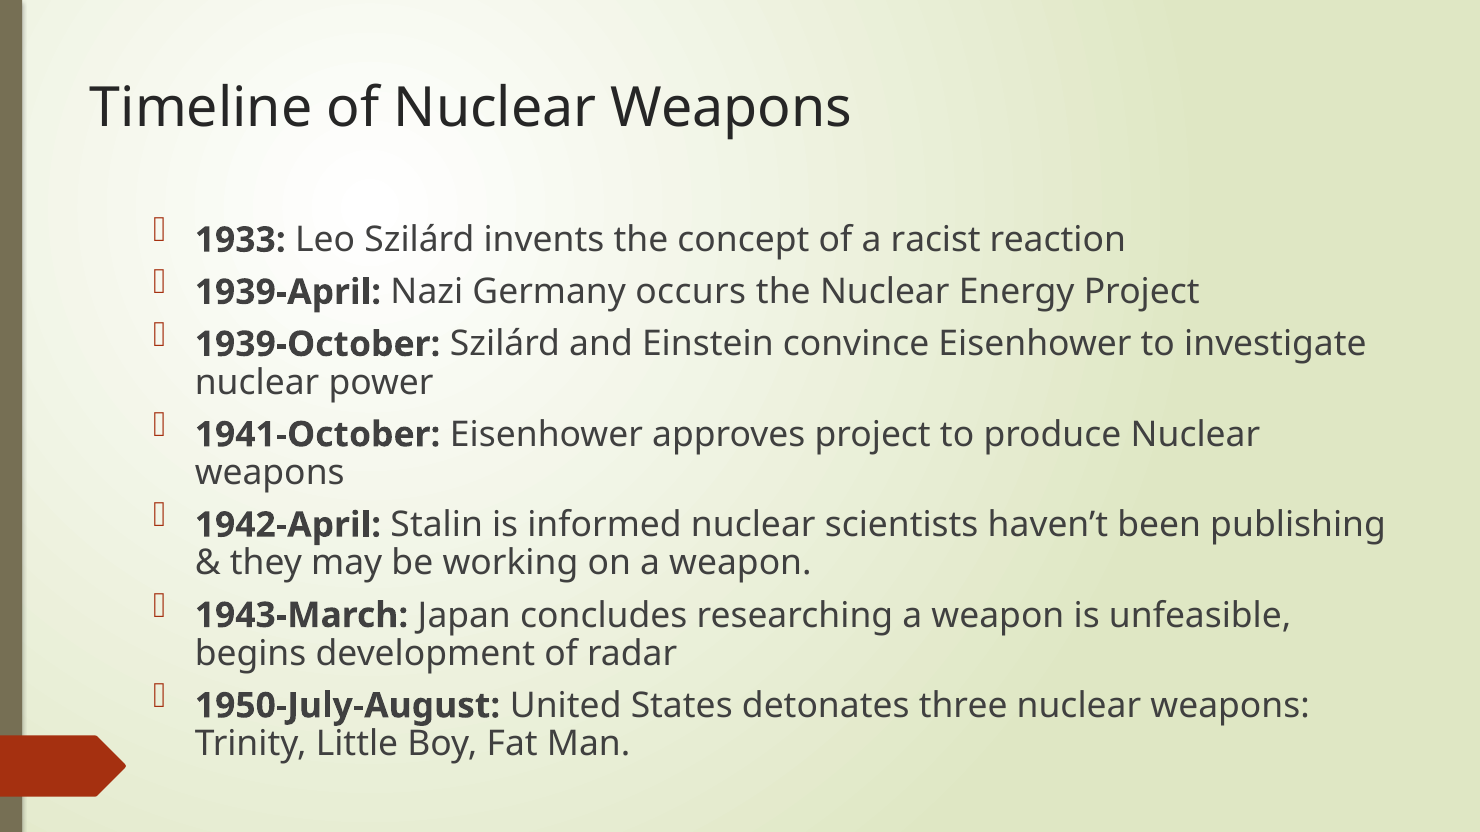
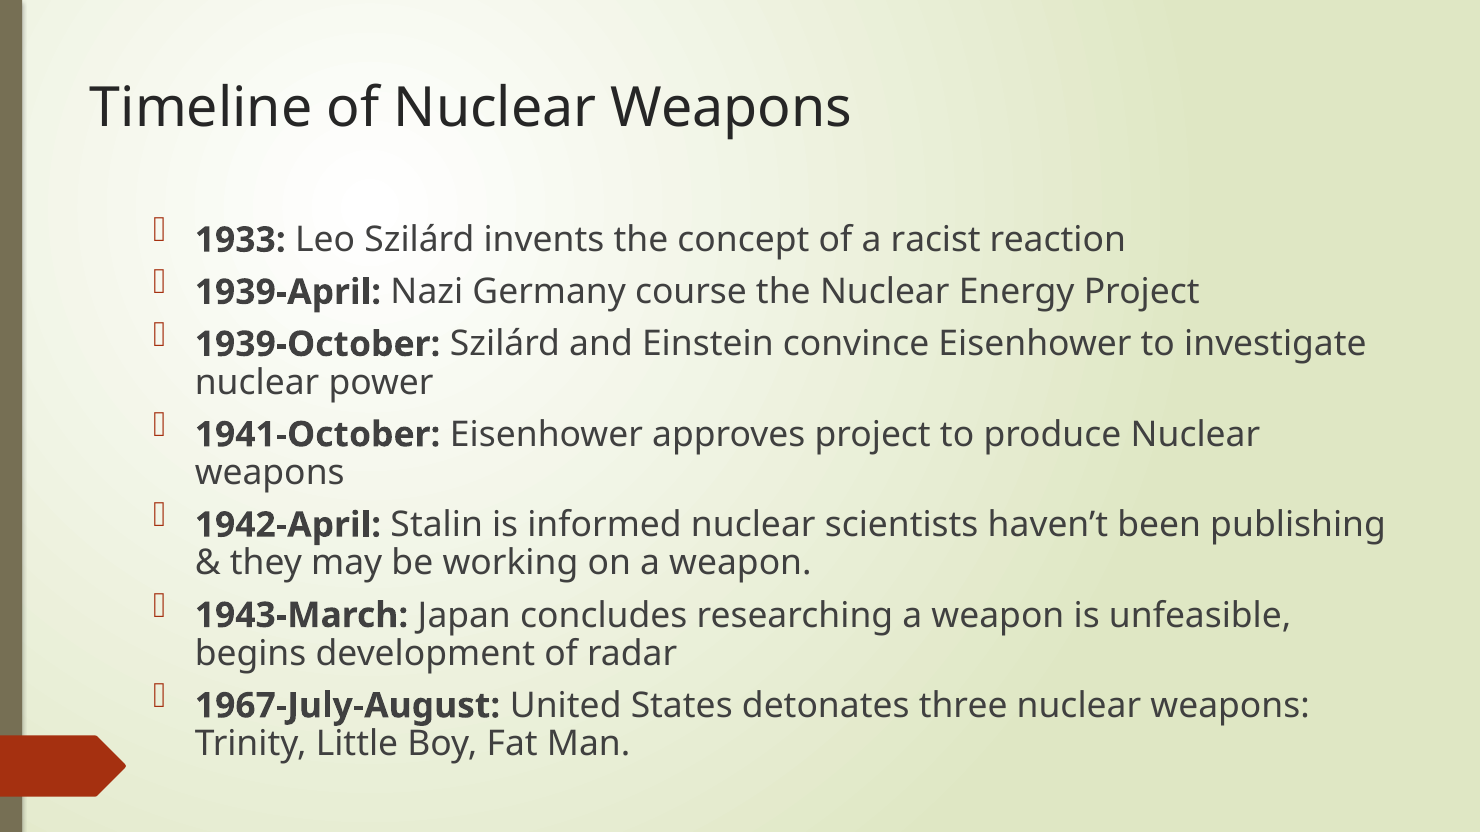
occurs: occurs -> course (691, 292)
1950-July-August: 1950-July-August -> 1967-July-August (348, 706)
